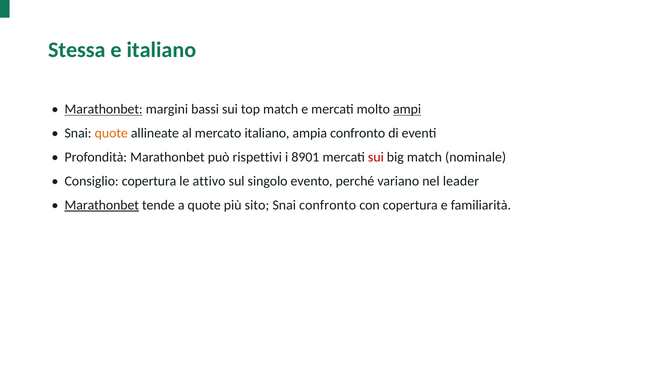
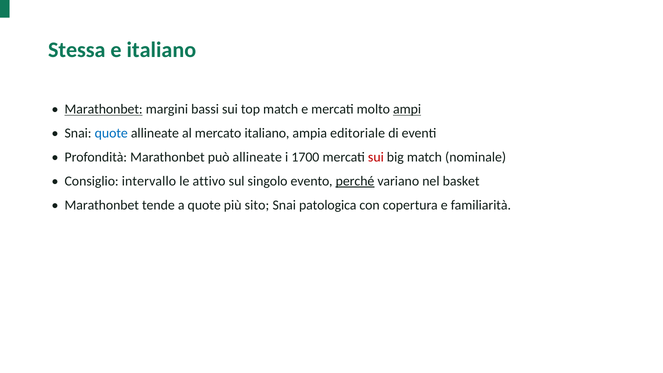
quote colour: orange -> blue (111, 133)
ampia confronto: confronto -> editoriale (358, 133)
può rispettivi: rispettivi -> allineate (257, 157)
8901: 8901 -> 1700 (305, 157)
Consiglio copertura: copertura -> intervallo (149, 181)
perché underline: none -> present (355, 181)
leader: leader -> basket (461, 181)
Marathonbet underline: present -> none (102, 205)
Snai confronto: confronto -> patologica (328, 205)
